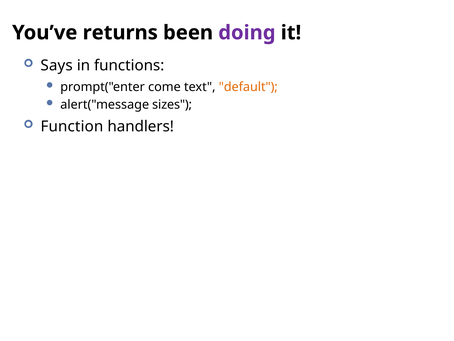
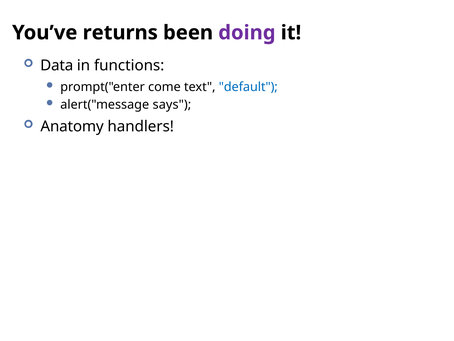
Says: Says -> Data (57, 65)
default colour: orange -> blue (248, 87)
sizes: sizes -> says (172, 105)
Function: Function -> Anatomy (72, 126)
